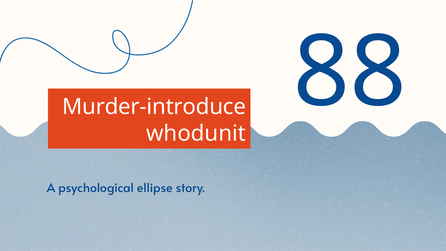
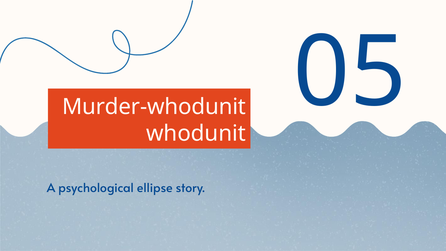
Murder-introduce: Murder-introduce -> Murder-whodunit (154, 107)
88: 88 -> 05 (350, 73)
